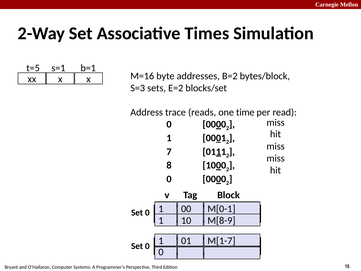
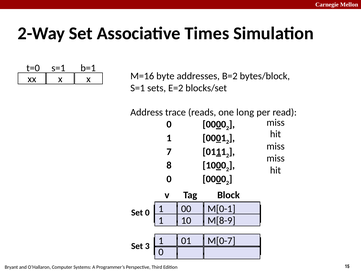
t=5: t=5 -> t=0 (33, 68)
S=3: S=3 -> S=1 (138, 88)
time: time -> long (245, 112)
M[1-7: M[1-7 -> M[0-7 (221, 241)
0: 0 -> 3 (147, 246)
